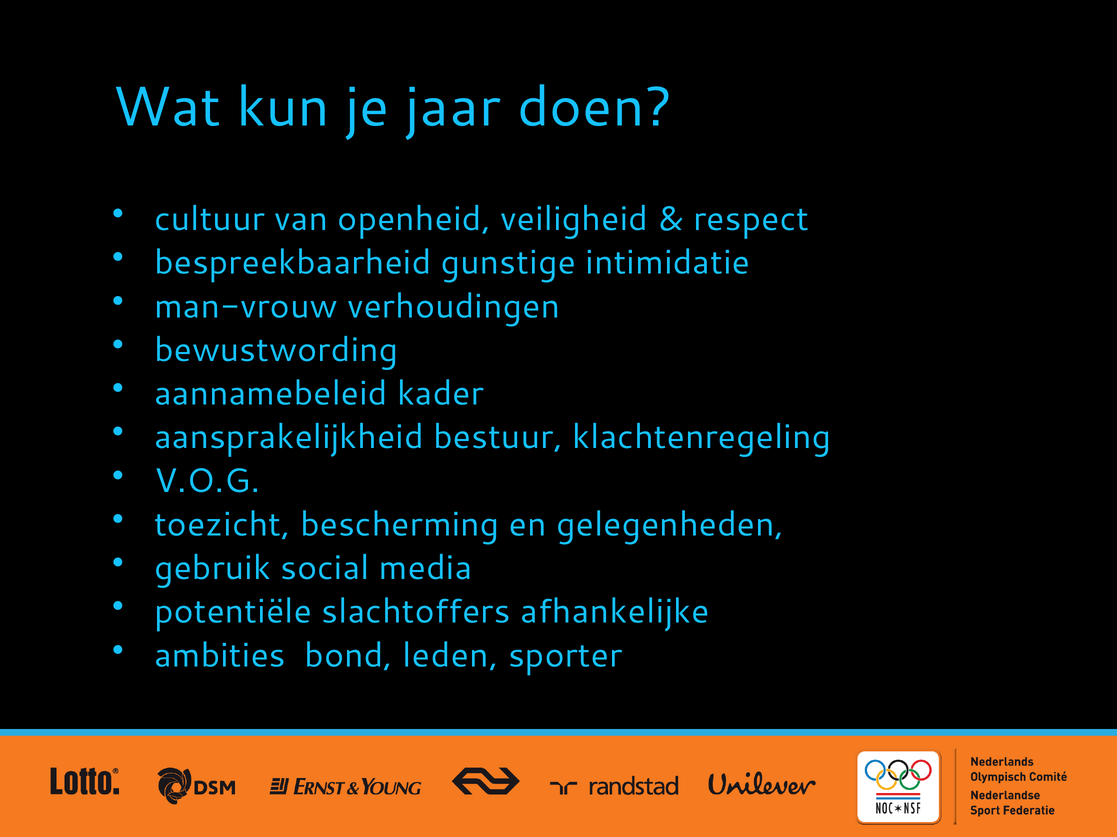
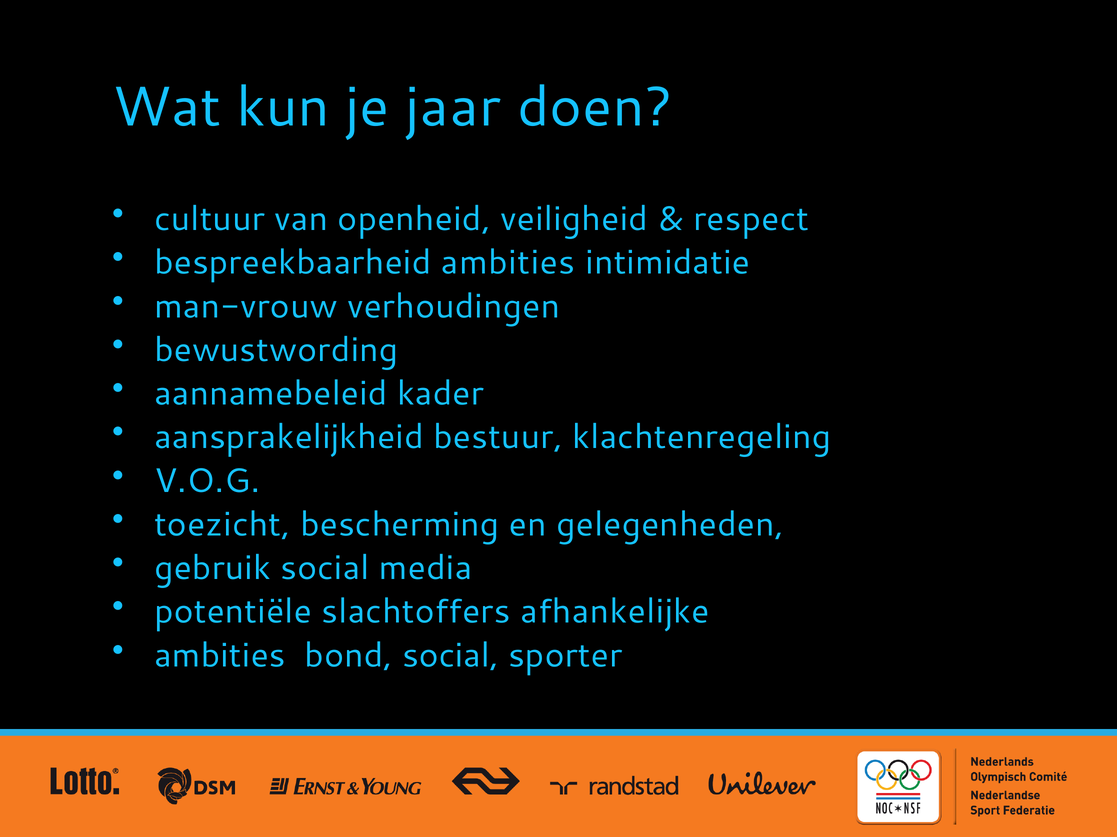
bespreekbaarheid gunstige: gunstige -> ambities (508, 263)
bond leden: leden -> social (451, 656)
